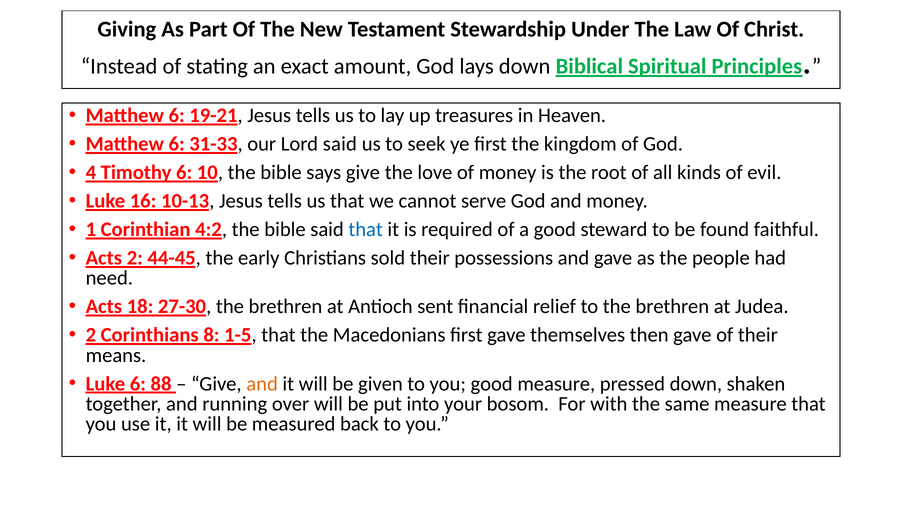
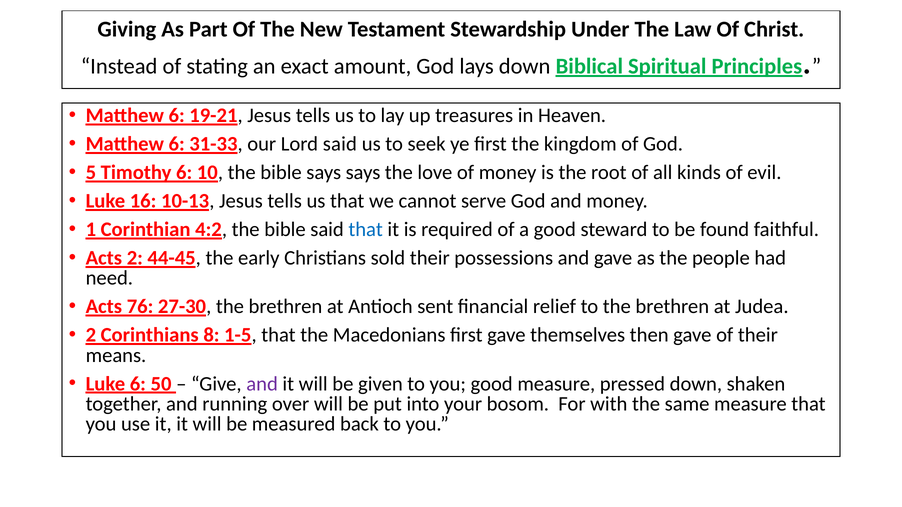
4: 4 -> 5 (91, 173)
says give: give -> says (363, 173)
18: 18 -> 76 (140, 307)
88: 88 -> 50 (161, 384)
and colour: orange -> purple (262, 384)
